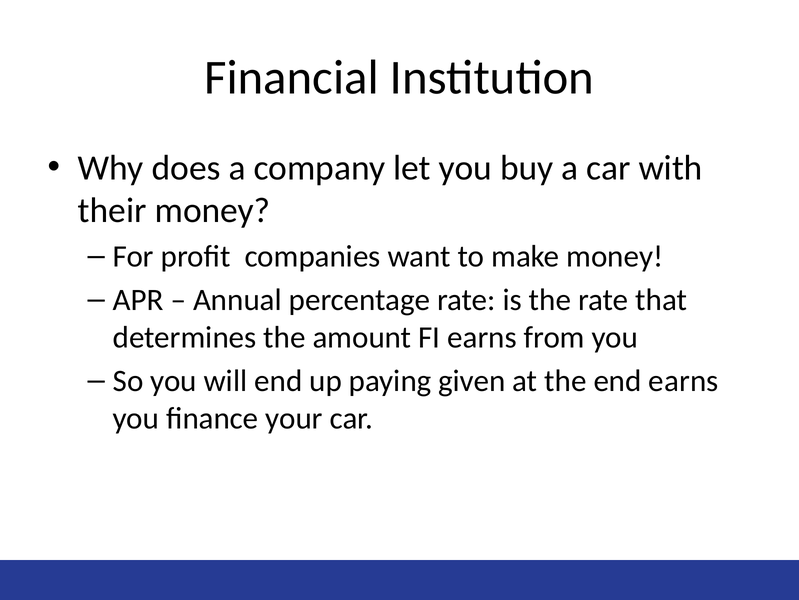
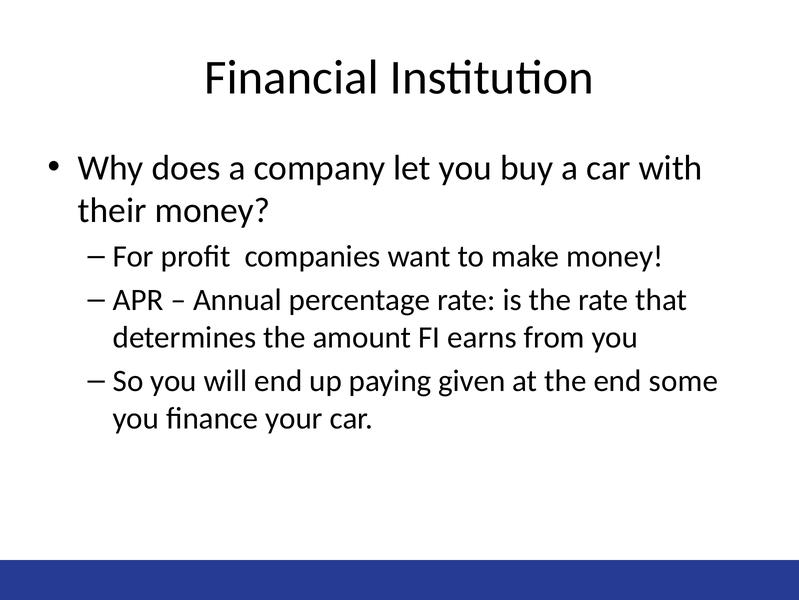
end earns: earns -> some (683, 380)
